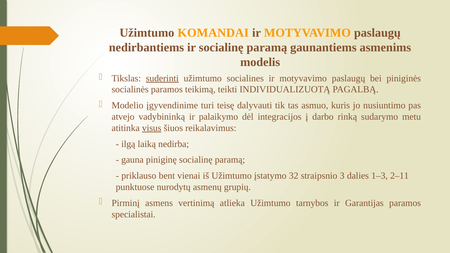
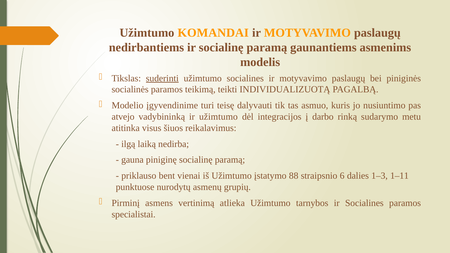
ir palaikymo: palaikymo -> užimtumo (218, 117)
visus underline: present -> none (152, 128)
32: 32 -> 88 (294, 176)
3: 3 -> 6 (342, 176)
2–11: 2–11 -> 1–11 (399, 176)
ir Garantijas: Garantijas -> Socialines (364, 203)
